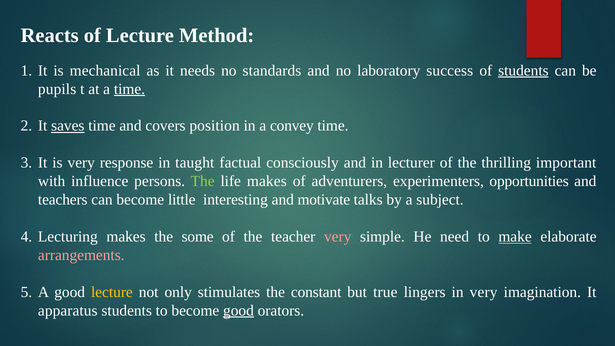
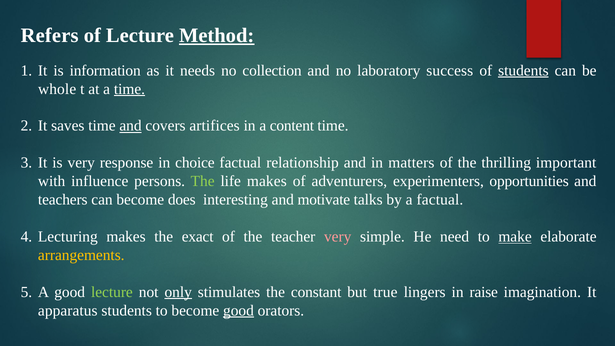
Reacts: Reacts -> Refers (50, 36)
Method underline: none -> present (217, 36)
mechanical: mechanical -> information (105, 71)
standards: standards -> collection (272, 71)
pupils: pupils -> whole (57, 89)
saves underline: present -> none (68, 126)
and underline: none -> present (131, 126)
position: position -> artifices (215, 126)
convey: convey -> content (292, 126)
taught: taught -> choice (195, 163)
consciously: consciously -> relationship (303, 163)
lecturer: lecturer -> matters (411, 163)
little: little -> does (182, 200)
a subject: subject -> factual (440, 200)
some: some -> exact (198, 237)
arrangements colour: pink -> yellow (81, 255)
lecture colour: yellow -> light green (112, 292)
only underline: none -> present (178, 292)
in very: very -> raise (484, 292)
